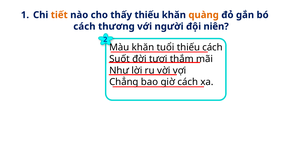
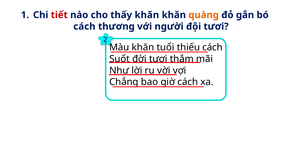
tiết colour: orange -> red (59, 15)
thấy thiếu: thiếu -> khăn (147, 15)
đội niên: niên -> tươi (216, 26)
